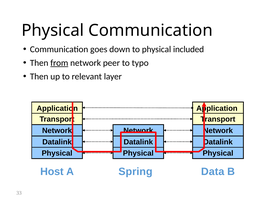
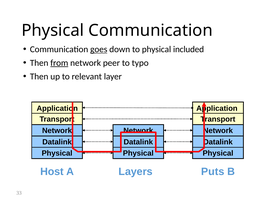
goes underline: none -> present (99, 49)
Spring: Spring -> Layers (136, 172)
Data: Data -> Puts (213, 172)
